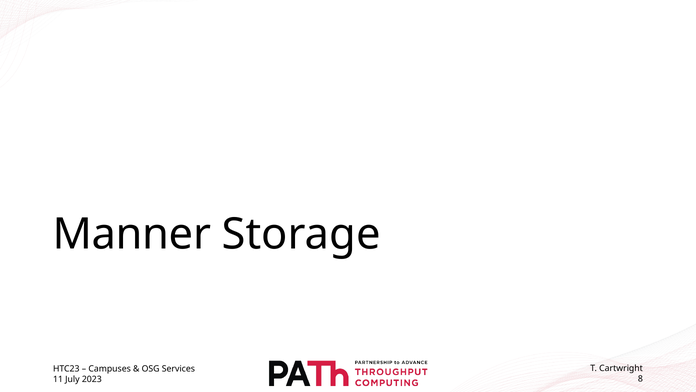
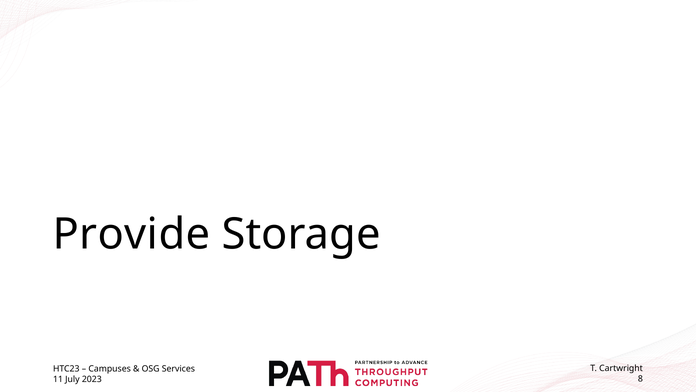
Manner: Manner -> Provide (131, 234)
